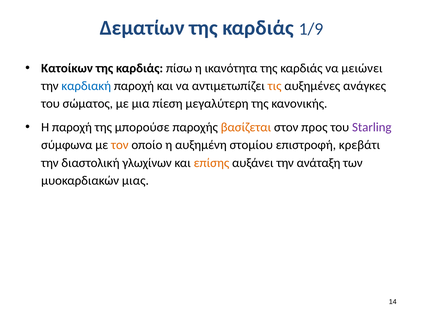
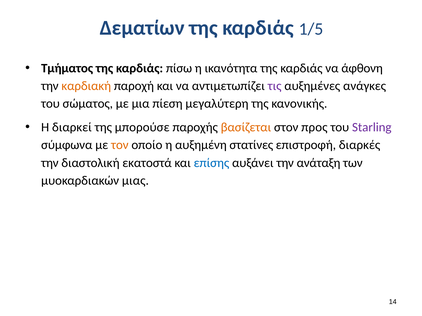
1/9: 1/9 -> 1/5 (311, 29)
Κατοίκων: Κατοίκων -> Τμήματος (67, 68)
μειώνει: μειώνει -> άφθονη (362, 68)
καρδιακή colour: blue -> orange (86, 86)
τις colour: orange -> purple (275, 86)
Η παροχή: παροχή -> διαρκεί (72, 127)
στομίου: στομίου -> στατίνες (251, 145)
κρεβάτι: κρεβάτι -> διαρκές (360, 145)
γλωχίνων: γλωχίνων -> εκατοστά (147, 163)
επίσης colour: orange -> blue (211, 163)
